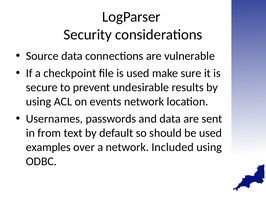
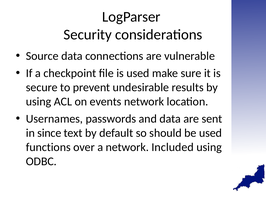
from: from -> since (49, 133)
examples: examples -> functions (48, 147)
